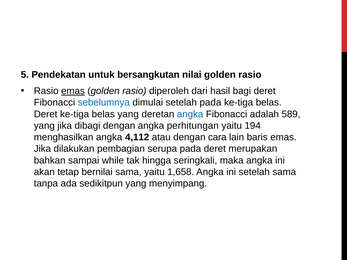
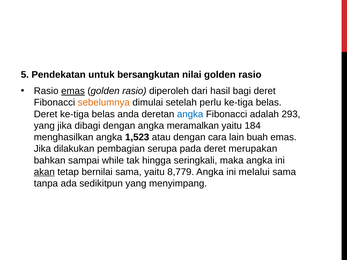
sebelumnya colour: blue -> orange (104, 103)
setelah pada: pada -> perlu (210, 103)
belas yang: yang -> anda (128, 114)
589: 589 -> 293 (291, 114)
perhitungan: perhitungan -> meramalkan (193, 126)
194: 194 -> 184 (253, 126)
4,112: 4,112 -> 1,523 (137, 137)
baris: baris -> buah (257, 137)
akan underline: none -> present (44, 172)
1,658: 1,658 -> 8,779 (181, 172)
ini setelah: setelah -> melalui (254, 172)
